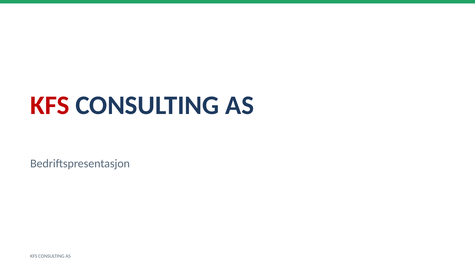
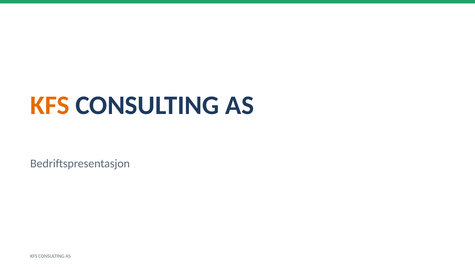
KFS colour: red -> orange (50, 105)
